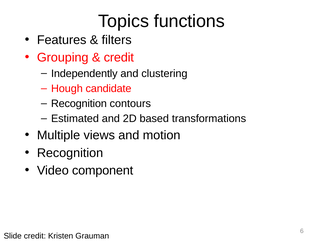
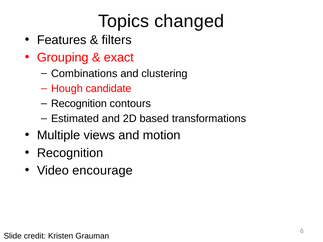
functions: functions -> changed (189, 21)
credit: credit -> exact (119, 58)
Independently: Independently -> Combinations (84, 74)
component: component -> encourage (102, 171)
